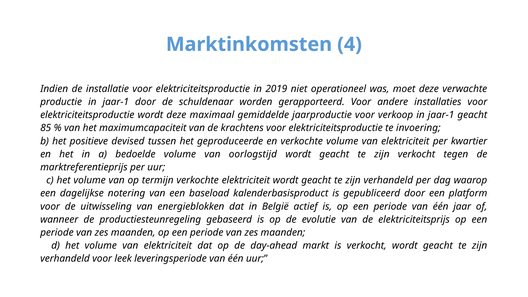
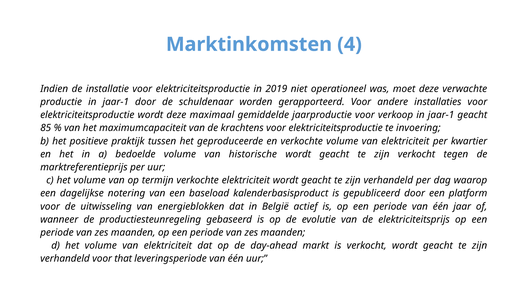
devised: devised -> praktijk (128, 141)
oorlogstijd: oorlogstijd -> historische (253, 154)
leek: leek -> that (123, 259)
